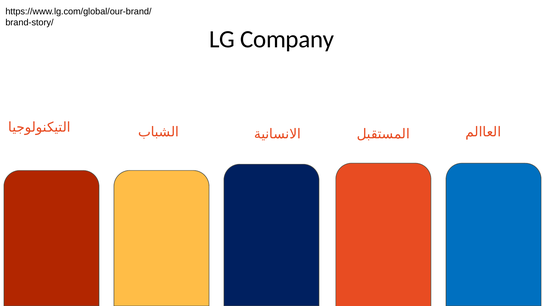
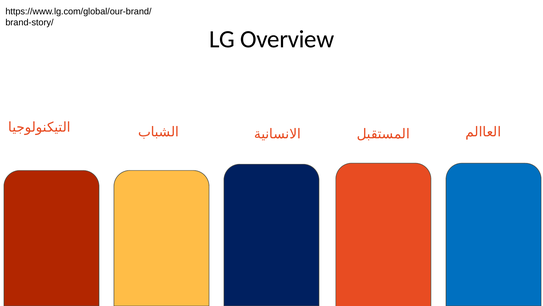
Company: Company -> Overview (287, 39)
